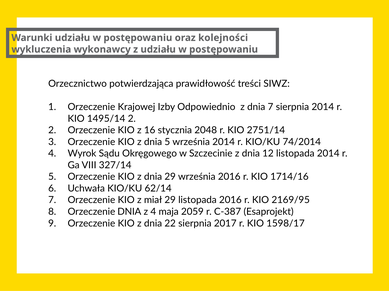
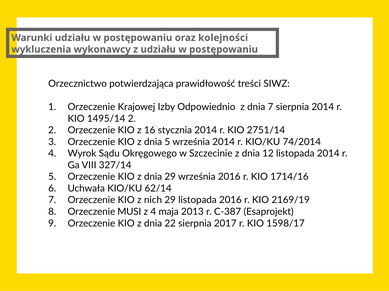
stycznia 2048: 2048 -> 2014 (206, 131)
miał: miał -> nich (153, 201)
2169/95: 2169/95 -> 2169/19 (291, 201)
Orzeczenie DNIA: DNIA -> MUSI (129, 212)
2059: 2059 -> 2013 (192, 212)
